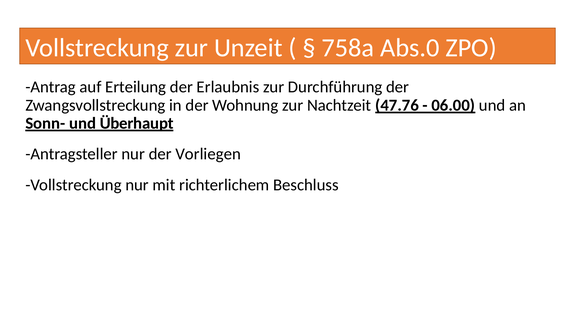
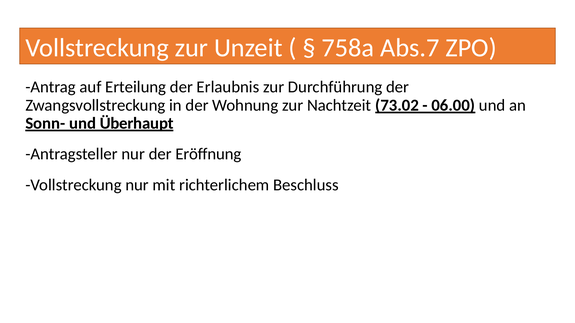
Abs.0: Abs.0 -> Abs.7 (410, 48)
47.76: 47.76 -> 73.02 (397, 105)
Vorliegen: Vorliegen -> Eröffnung (208, 154)
